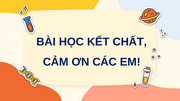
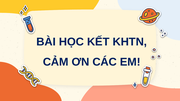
CHẤT: CHẤT -> KHTN (130, 42)
